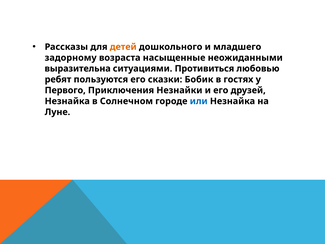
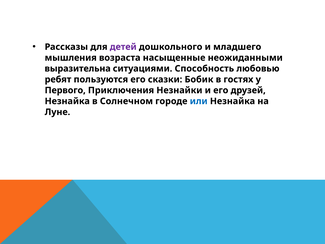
детей colour: orange -> purple (123, 47)
задорному: задорному -> мышления (71, 58)
Противиться: Противиться -> Способность (204, 69)
